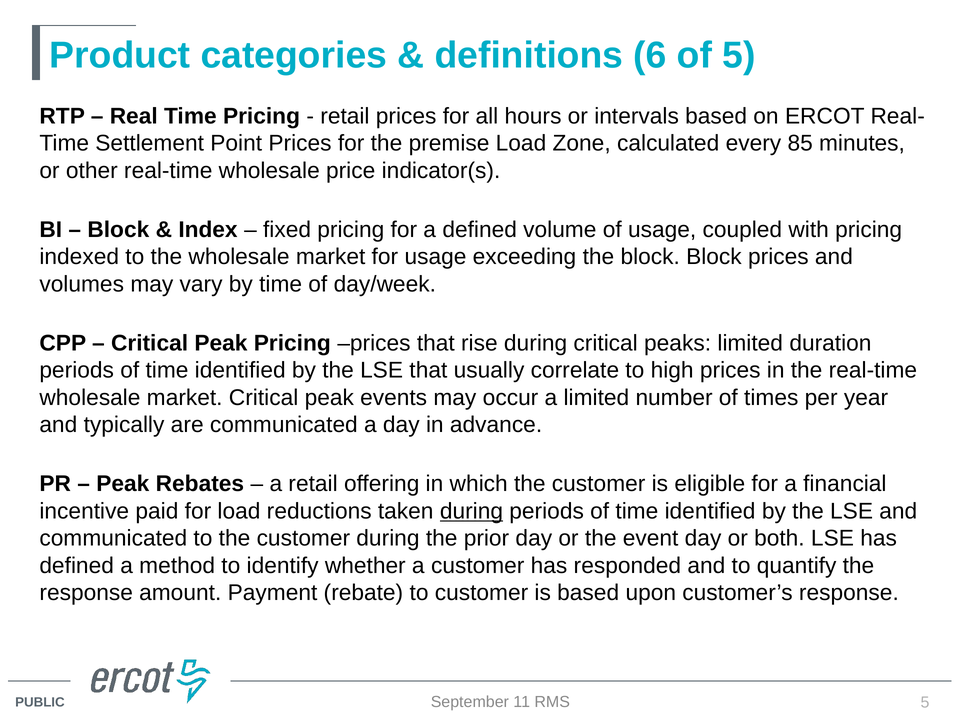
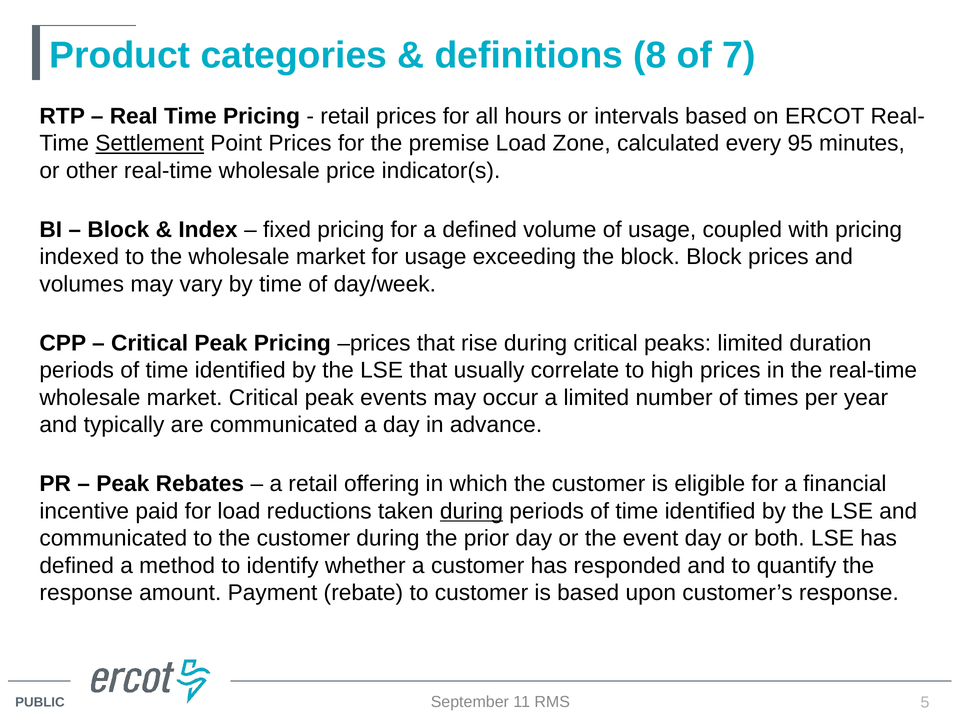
6: 6 -> 8 (650, 55)
of 5: 5 -> 7 (739, 55)
Settlement underline: none -> present (150, 143)
85: 85 -> 95 (800, 143)
